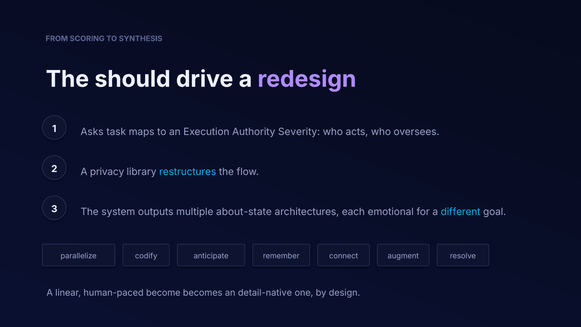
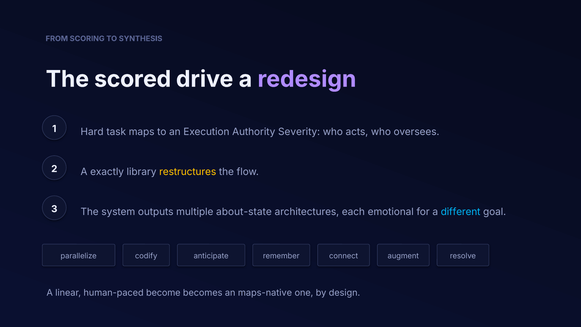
should: should -> scored (133, 79)
Asks: Asks -> Hard (92, 132)
privacy: privacy -> exactly (107, 172)
restructures colour: light blue -> yellow (188, 172)
detail-native: detail-native -> maps-native (265, 293)
